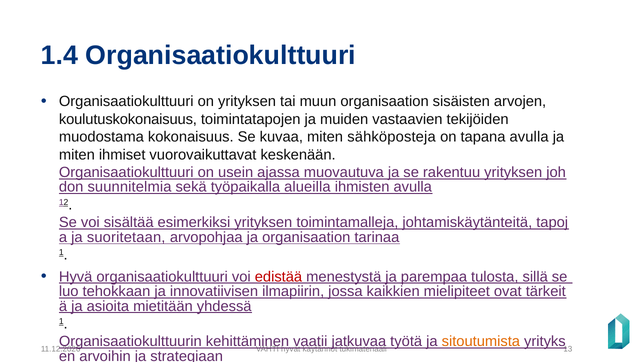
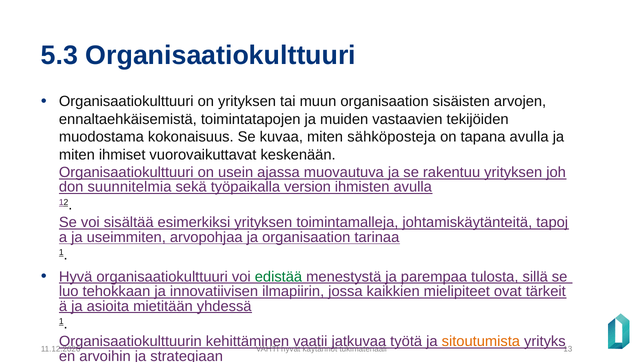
1.4: 1.4 -> 5.3 (59, 56)
koulutuskokonaisuus: koulutuskokonaisuus -> ennaltaehkäisemistä (128, 119)
alueilla: alueilla -> version (308, 187)
suoritetaan: suoritetaan -> useimmiten (126, 237)
edistää colour: red -> green (278, 276)
